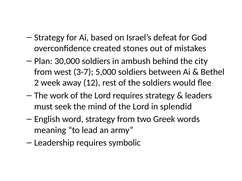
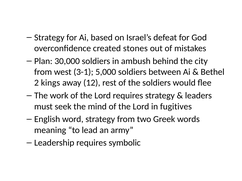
3-7: 3-7 -> 3-1 (83, 72)
week: week -> kings (50, 83)
splendid: splendid -> fugitives (176, 107)
